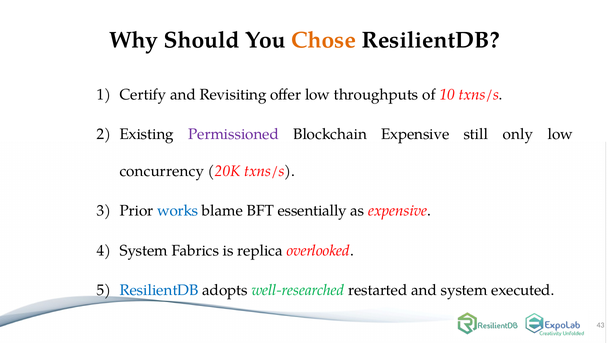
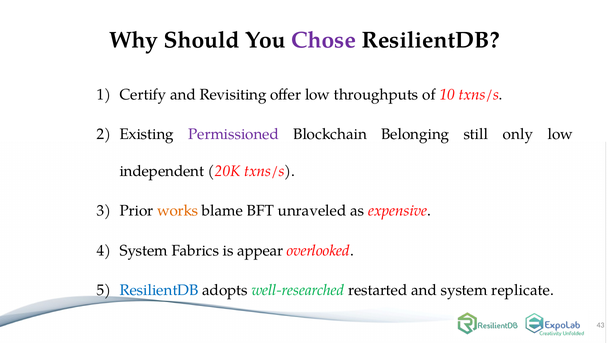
Chose colour: orange -> purple (324, 40)
Blockchain Expensive: Expensive -> Belonging (415, 134)
concurrency: concurrency -> independent (162, 171)
works colour: blue -> orange (178, 210)
essentially: essentially -> unraveled (312, 210)
replica: replica -> appear (260, 250)
executed: executed -> replicate (523, 290)
